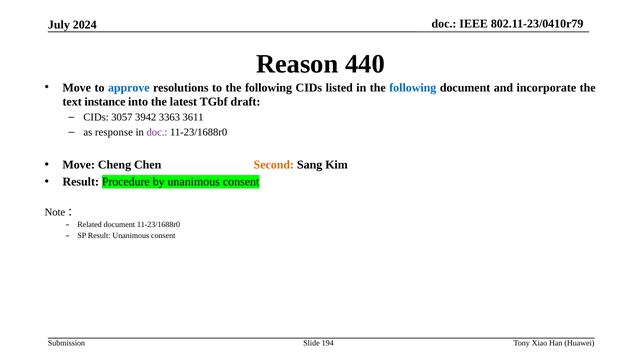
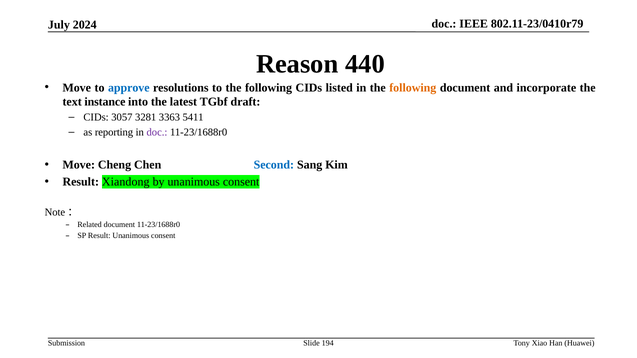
following colour: blue -> orange (413, 88)
3942: 3942 -> 3281 (146, 118)
3611: 3611 -> 5411 (193, 118)
response: response -> reporting (114, 132)
Second colour: orange -> blue (274, 165)
Procedure: Procedure -> Xiandong (126, 182)
